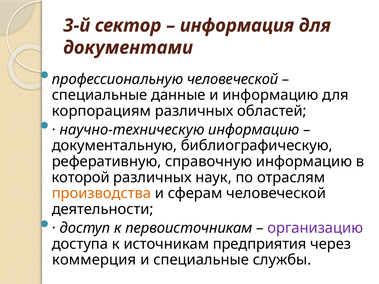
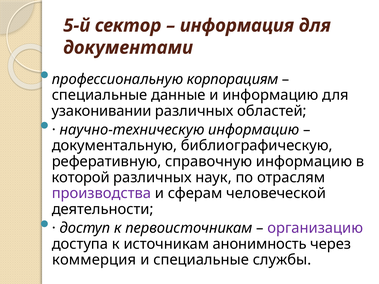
3-й: 3-й -> 5-й (77, 26)
профессиональную человеческой: человеческой -> корпорациям (233, 79)
корпорациям: корпорациям -> узаконивании (102, 111)
производства colour: orange -> purple (101, 194)
предприятия: предприятия -> анонимность (260, 244)
